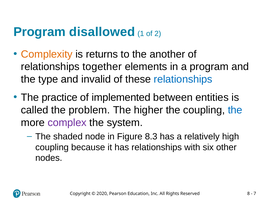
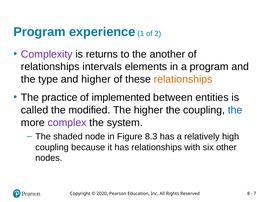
disallowed: disallowed -> experience (102, 32)
Complexity colour: orange -> purple (47, 54)
together: together -> intervals (102, 67)
and invalid: invalid -> higher (96, 79)
relationships colour: blue -> orange (183, 79)
problem: problem -> modified (89, 110)
